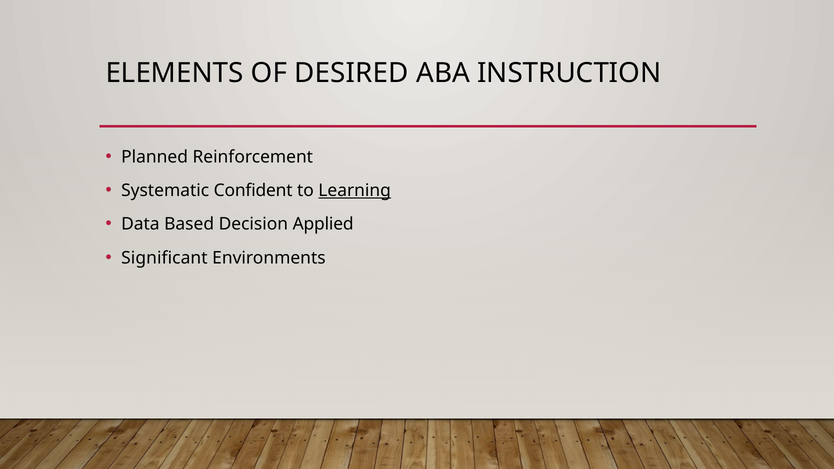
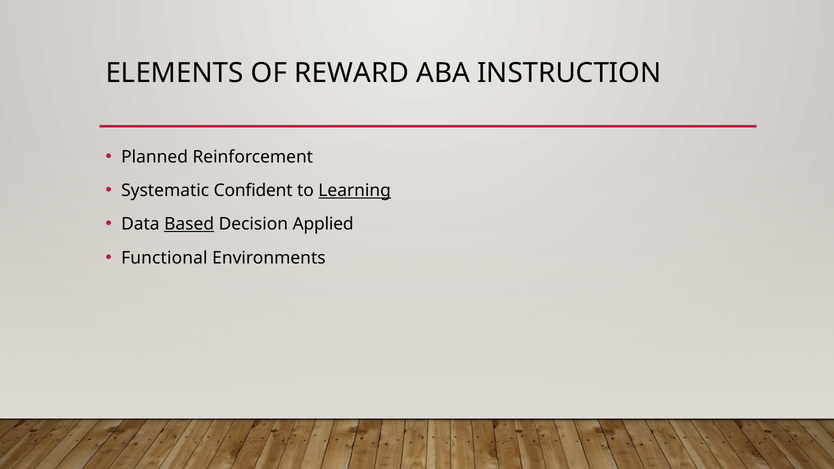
DESIRED: DESIRED -> REWARD (352, 73)
Based underline: none -> present (189, 224)
Significant: Significant -> Functional (164, 258)
